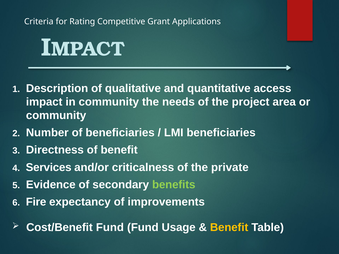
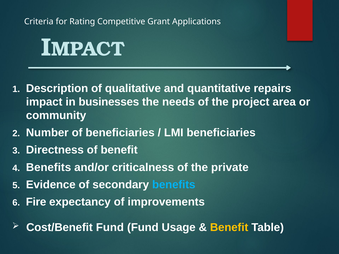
access: access -> repairs (272, 88)
in community: community -> businesses (109, 102)
Services: Services -> Benefits (49, 167)
benefits colour: light green -> light blue (174, 185)
